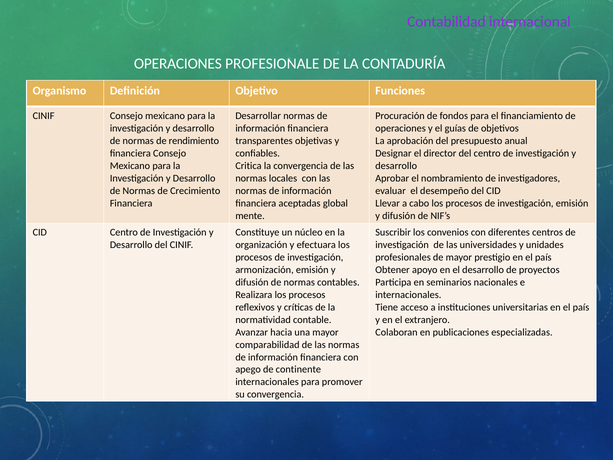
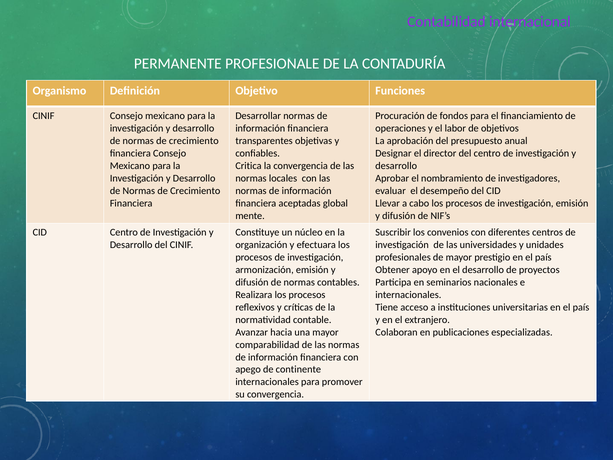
OPERACIONES: OPERACIONES -> PERMANENTE (178, 64)
guías: guías -> labor (455, 128)
rendimiento: rendimiento -> crecimiento (194, 141)
